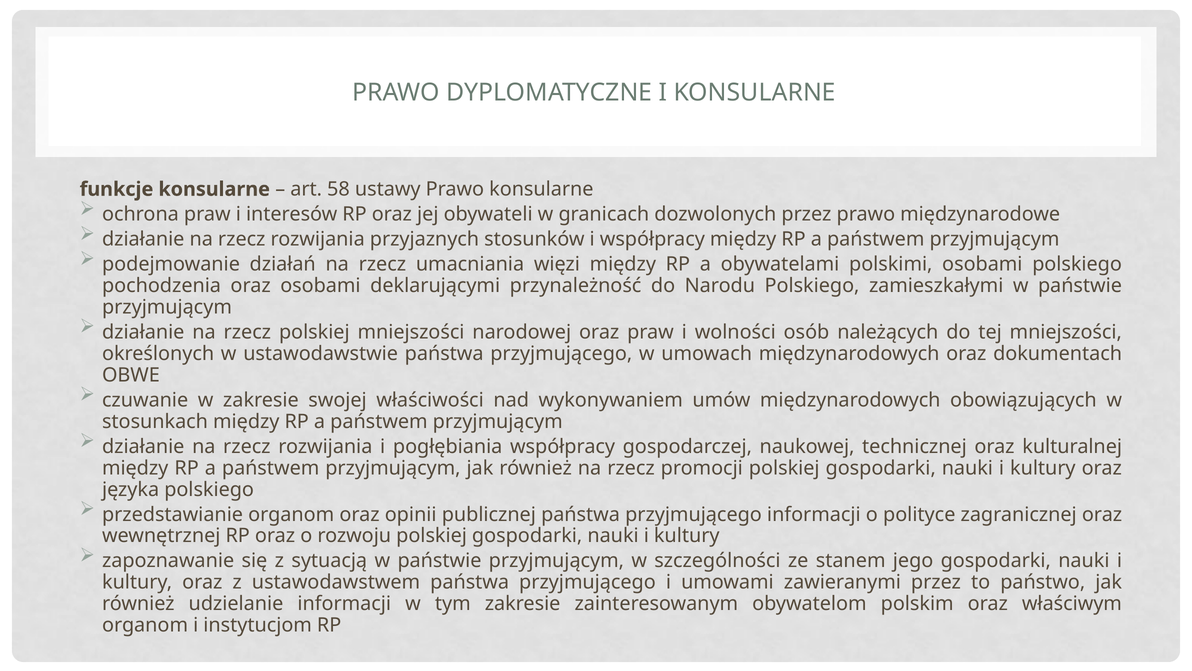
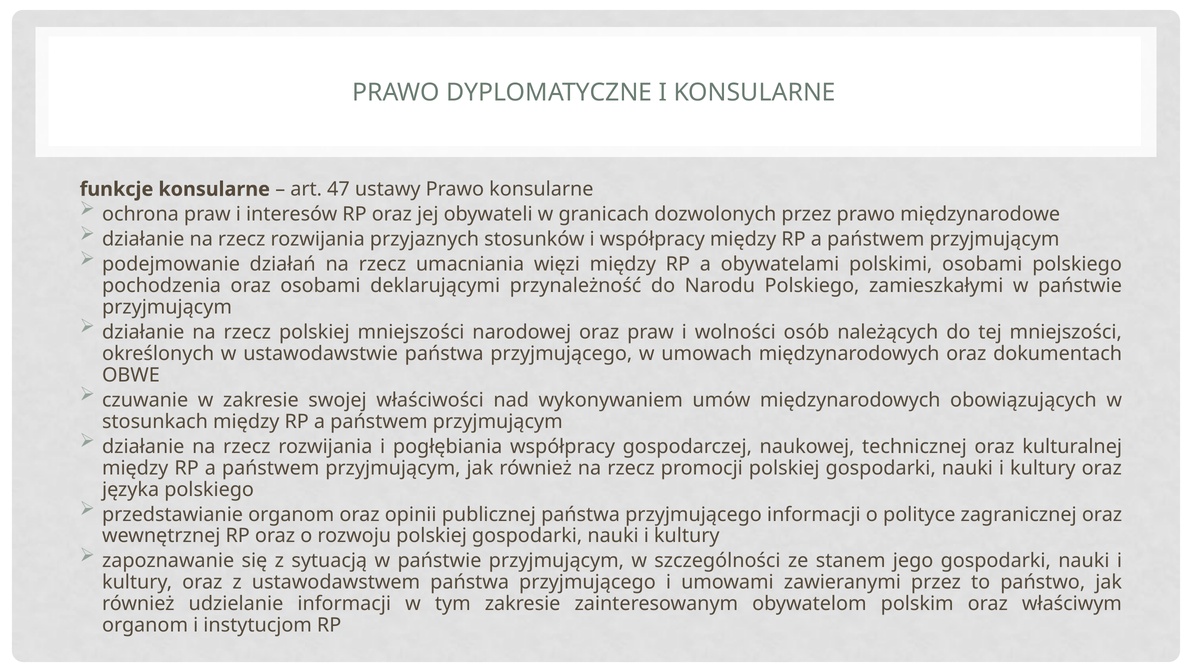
58: 58 -> 47 (338, 189)
